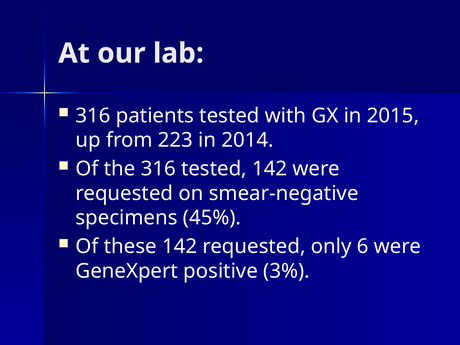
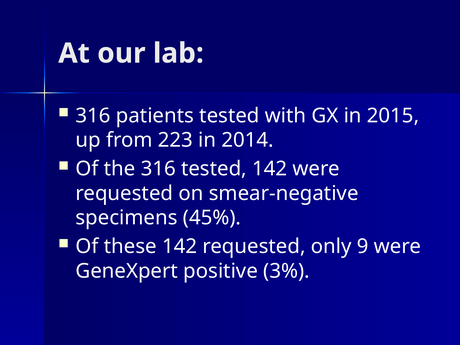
6: 6 -> 9 (363, 247)
